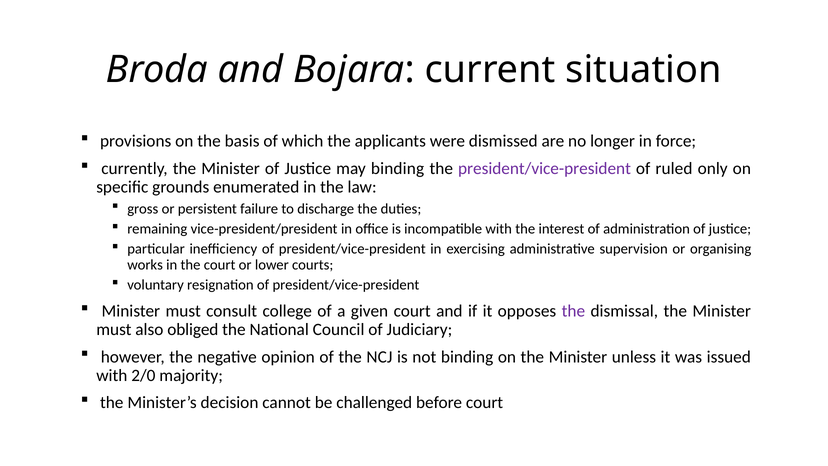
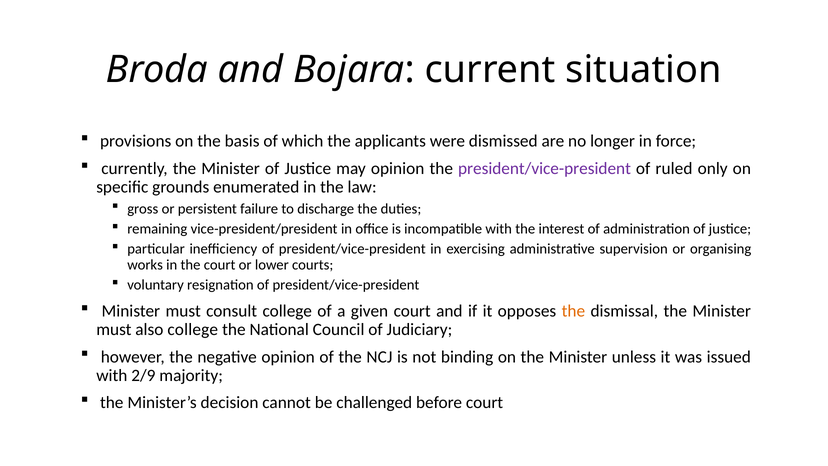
may binding: binding -> opinion (398, 168)
the colour: purple -> orange (573, 311)
also obliged: obliged -> college (193, 329)
2/0: 2/0 -> 2/9 (143, 375)
